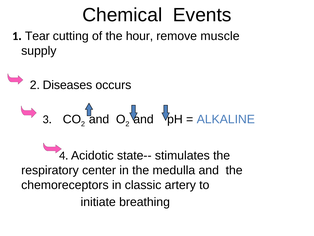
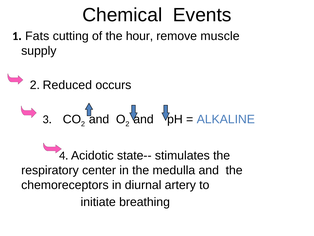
Tear: Tear -> Fats (37, 36)
Diseases: Diseases -> Reduced (67, 85)
classic: classic -> diurnal (143, 185)
